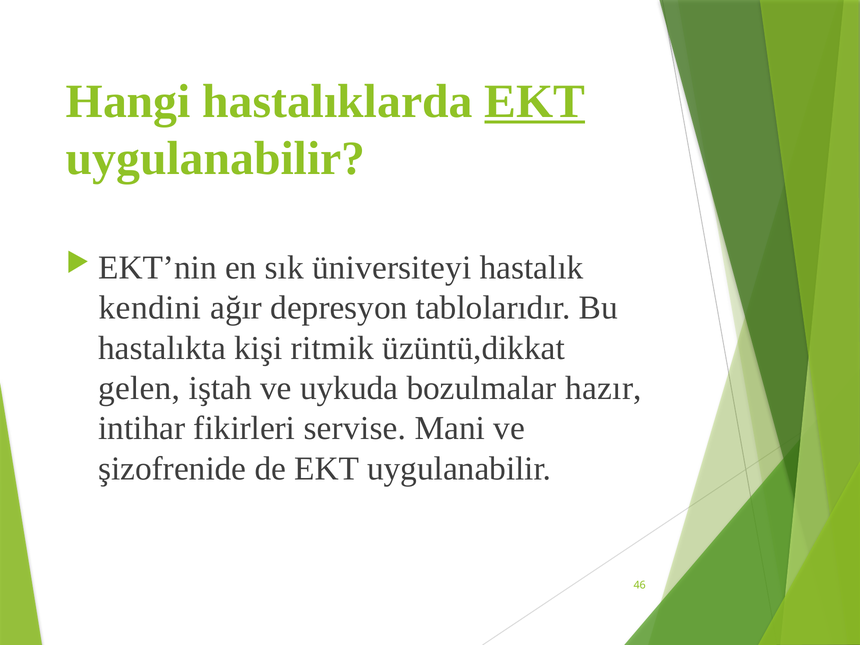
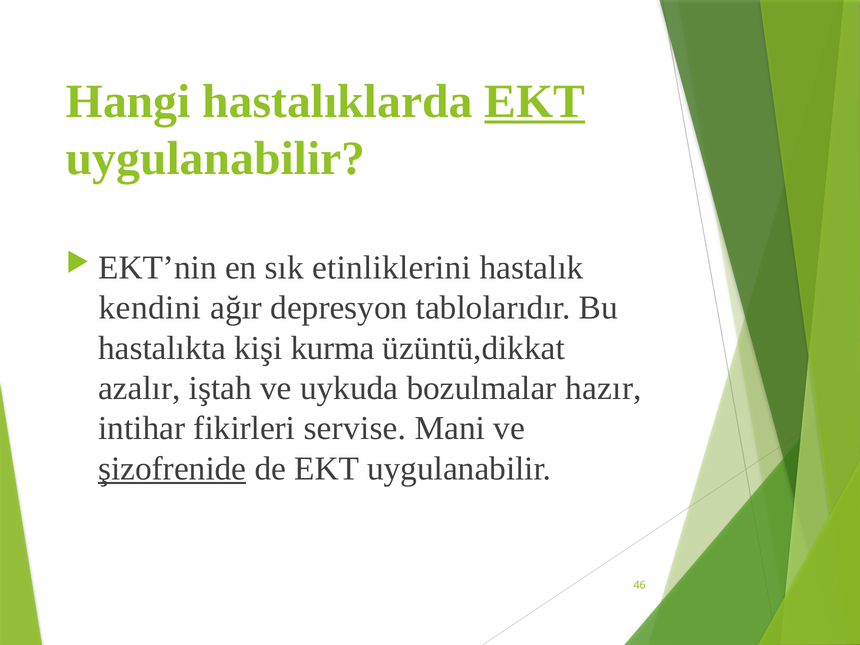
üniversiteyi: üniversiteyi -> etinliklerini (392, 268)
ritmik: ritmik -> kurma (333, 348)
gelen: gelen -> azalır (139, 388)
şizofrenide underline: none -> present (172, 468)
